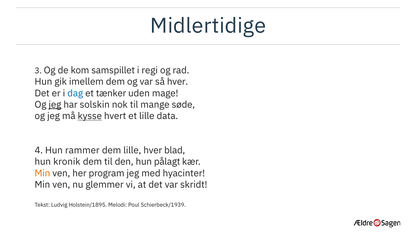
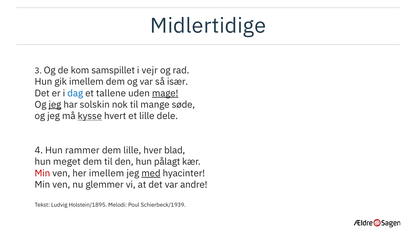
regi: regi -> vejr (150, 70)
så hver: hver -> især (178, 82)
tænker: tænker -> tallene (111, 93)
mage underline: none -> present (165, 93)
data: data -> dele (167, 116)
kronik: kronik -> meget (67, 162)
Min colour: orange -> red (42, 173)
her program: program -> imellem (107, 173)
med underline: none -> present (151, 173)
skridt: skridt -> andre (194, 185)
